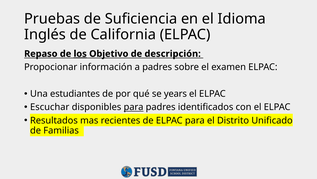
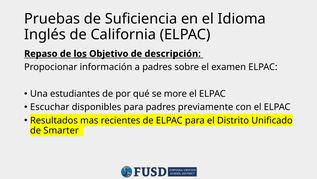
years: years -> more (175, 93)
para underline: present -> none (134, 107)
identificados: identificados -> previamente (206, 107)
Familias: Familias -> Smarter (61, 130)
